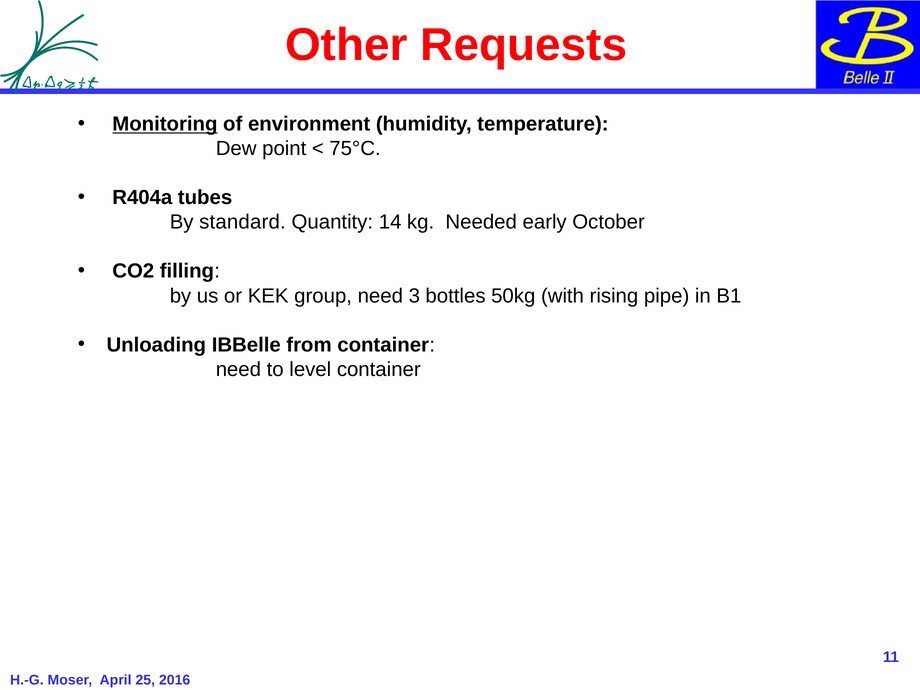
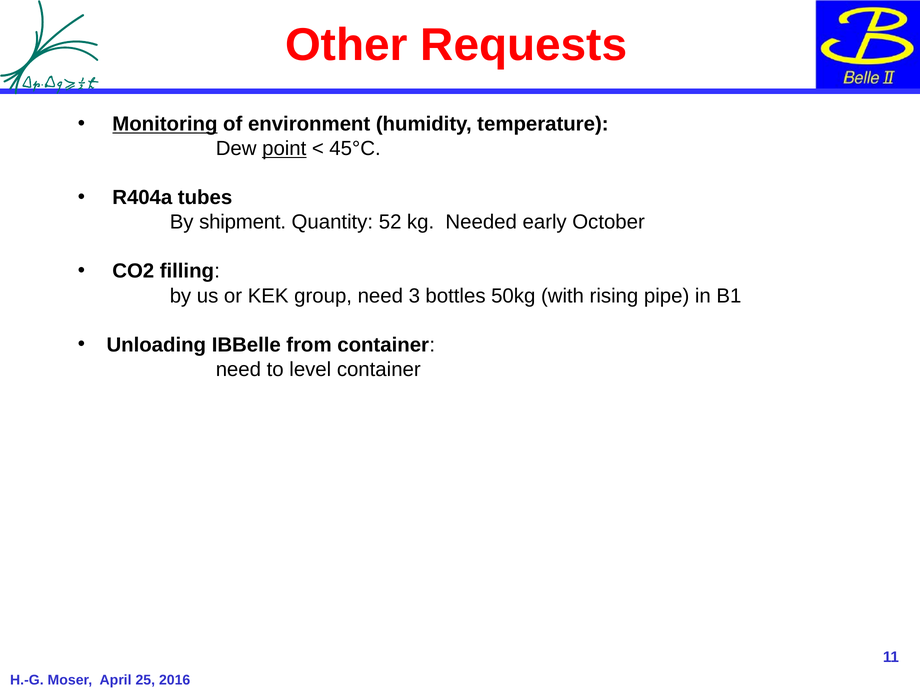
point underline: none -> present (284, 149)
75°C: 75°C -> 45°C (355, 149)
standard: standard -> shipment (243, 222)
14: 14 -> 52 (390, 222)
